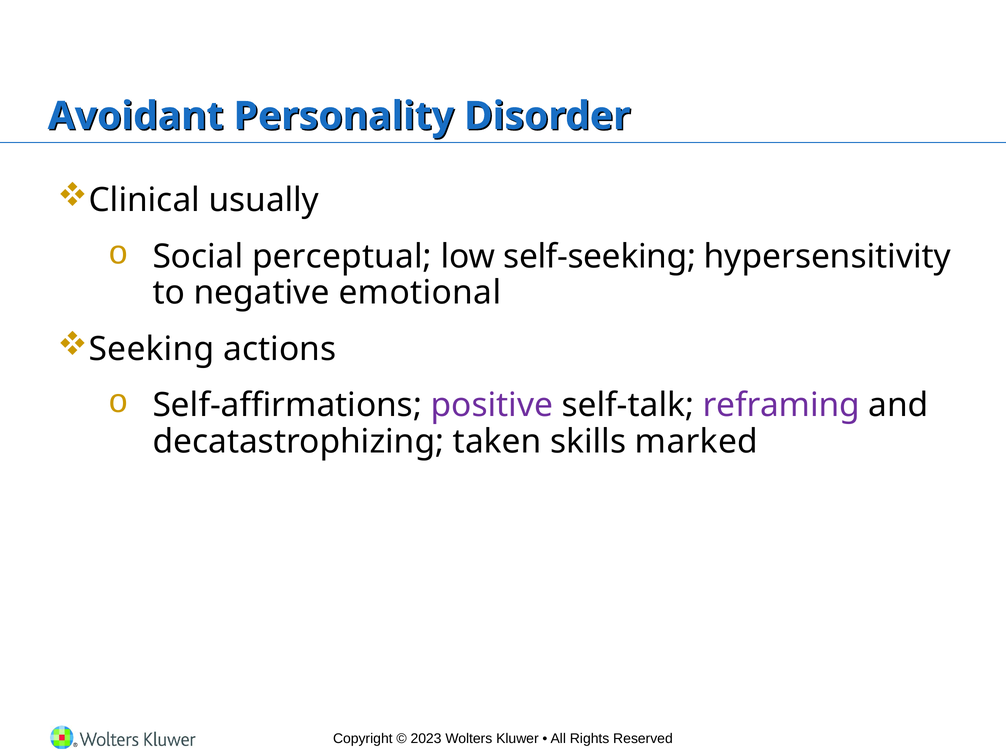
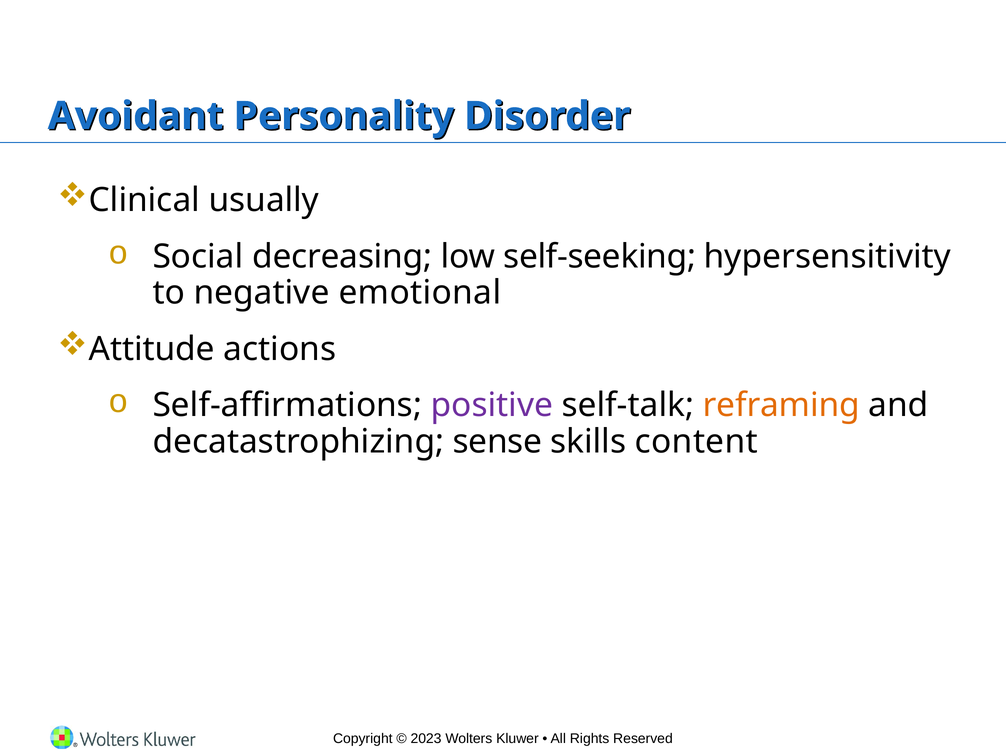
perceptual: perceptual -> decreasing (342, 257)
Seeking: Seeking -> Attitude (152, 349)
reframing colour: purple -> orange (781, 406)
taken: taken -> sense (497, 442)
marked: marked -> content (696, 442)
